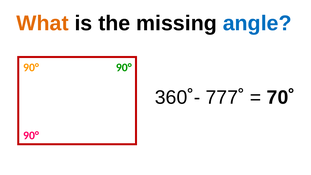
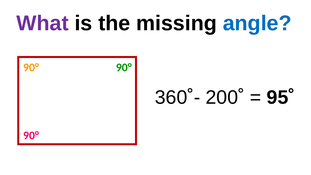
What colour: orange -> purple (43, 23)
777˚: 777˚ -> 200˚ (225, 97)
70˚: 70˚ -> 95˚ (281, 97)
